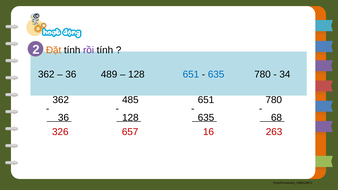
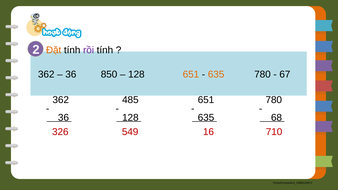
489: 489 -> 850 (109, 74)
651 colour: blue -> orange (191, 74)
635 colour: blue -> orange (216, 74)
34: 34 -> 67 (285, 74)
657: 657 -> 549 (130, 132)
263: 263 -> 710 (274, 132)
